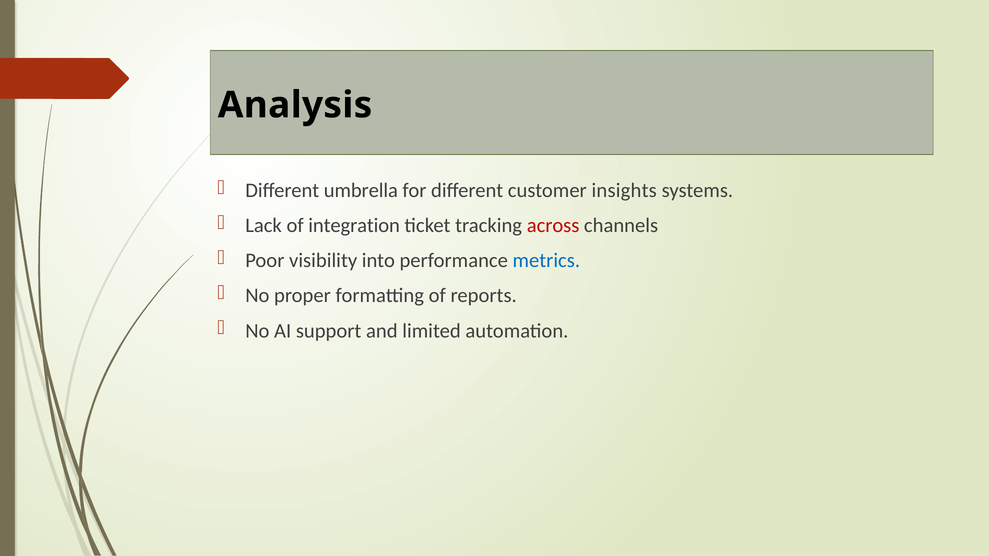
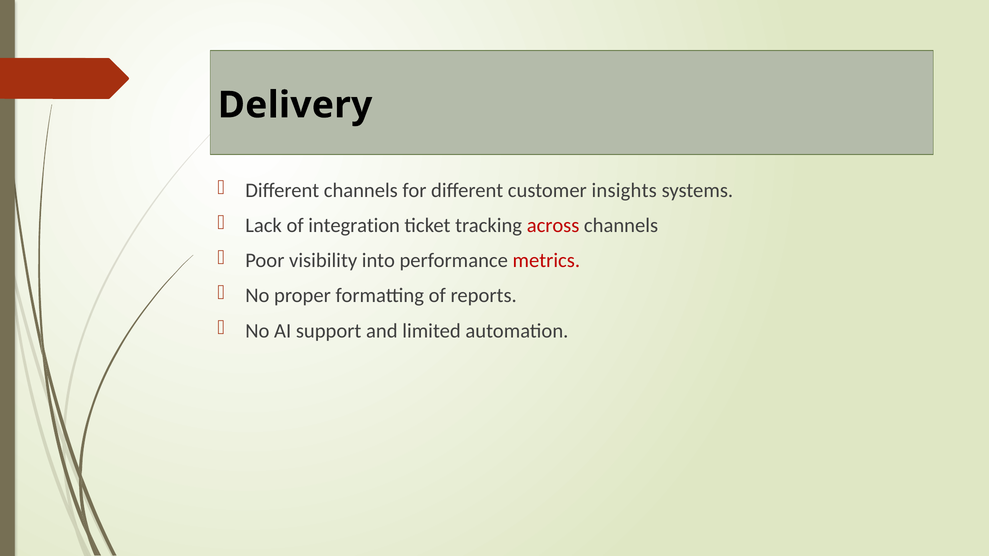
Analysis: Analysis -> Delivery (295, 105)
Different umbrella: umbrella -> channels (361, 191)
metrics colour: blue -> red (546, 261)
